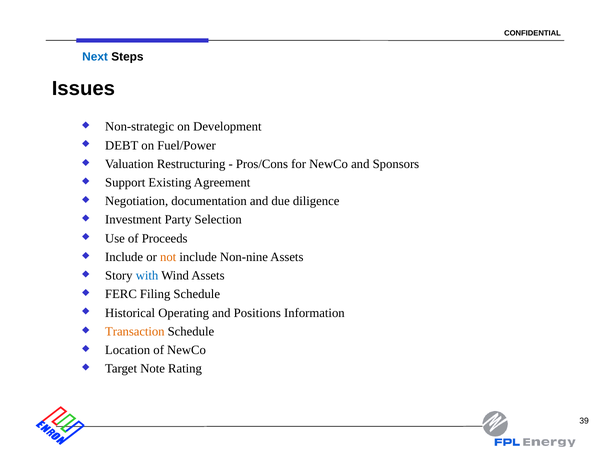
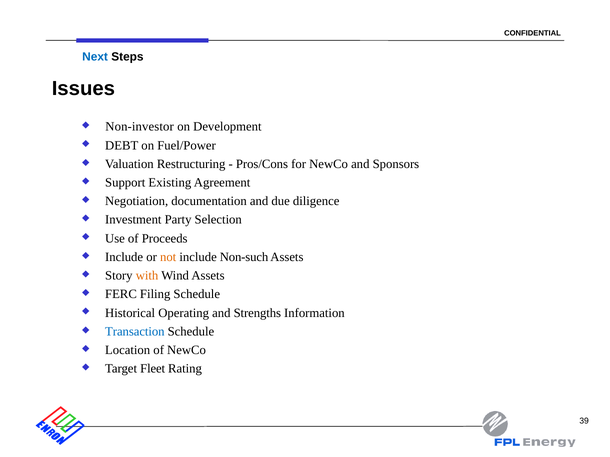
Non-strategic: Non-strategic -> Non-investor (140, 127)
Non-nine: Non-nine -> Non-such (244, 257)
with colour: blue -> orange (147, 276)
Positions: Positions -> Strengths (257, 313)
Transaction colour: orange -> blue (135, 332)
Note: Note -> Fleet (153, 369)
